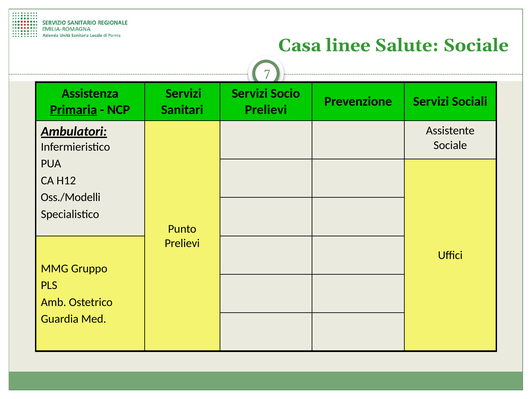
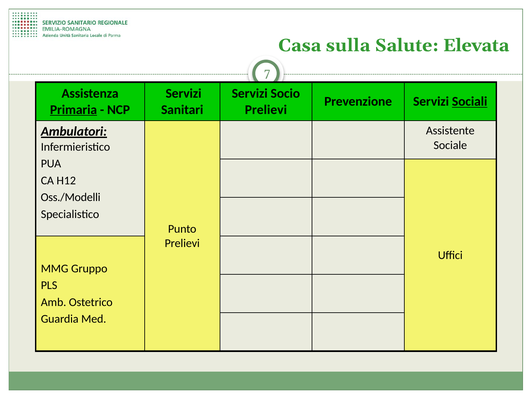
linee: linee -> sulla (348, 45)
Salute Sociale: Sociale -> Elevata (476, 45)
Sociali underline: none -> present (470, 102)
